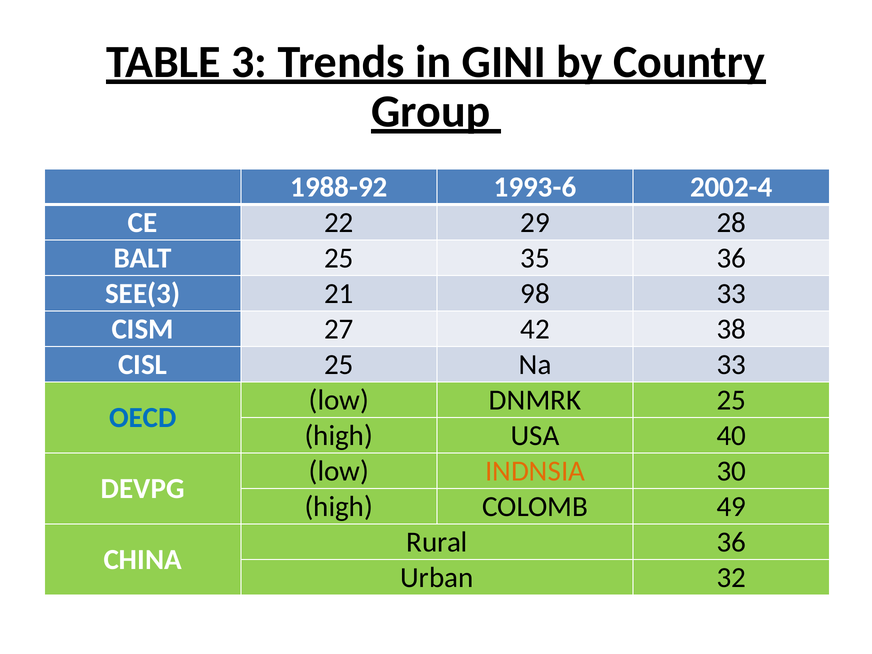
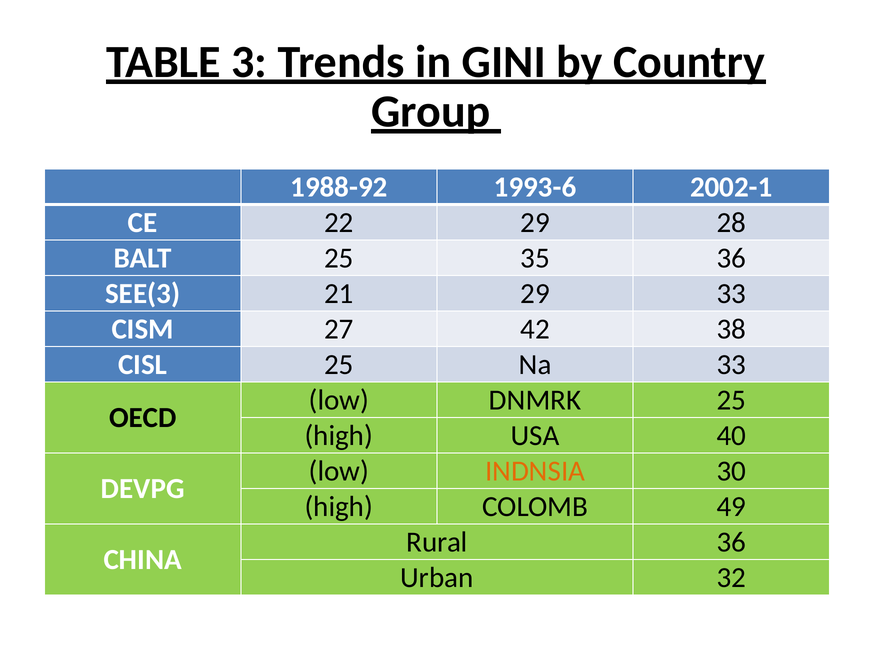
2002-4: 2002-4 -> 2002-1 (731, 187)
21 98: 98 -> 29 (535, 294)
OECD colour: blue -> black (143, 418)
